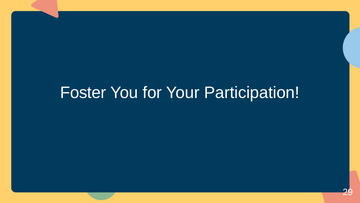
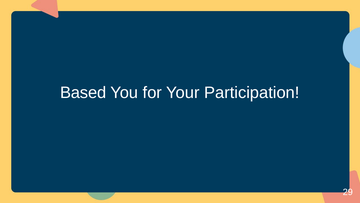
Foster: Foster -> Based (83, 92)
